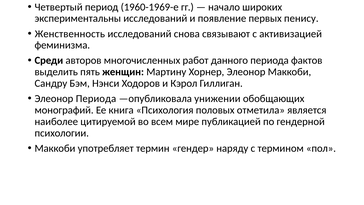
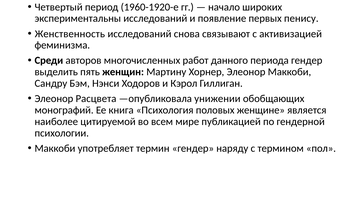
1960-1969-е: 1960-1969-е -> 1960-1920-е (150, 7)
периода фактов: фактов -> гендер (307, 60)
Элеонор Периода: Периода -> Расцвета (96, 99)
отметила: отметила -> женщине (261, 110)
